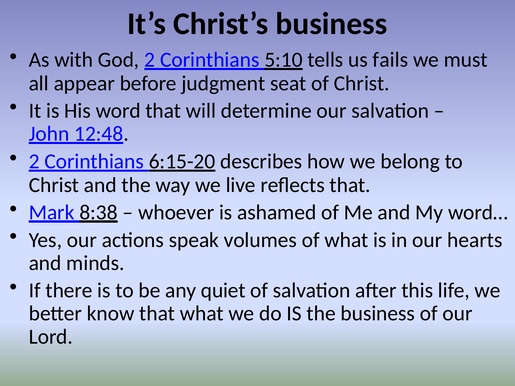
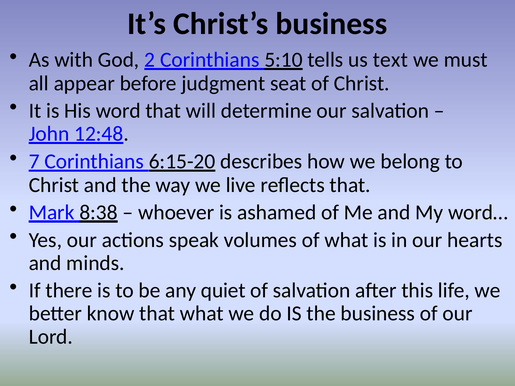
fails: fails -> text (390, 60)
2: 2 -> 7 (34, 162)
